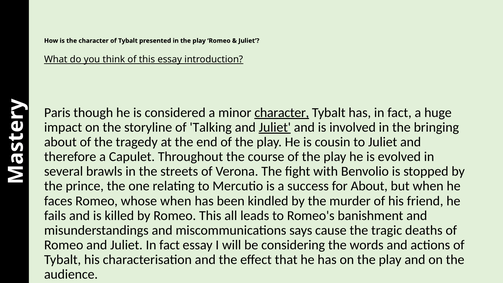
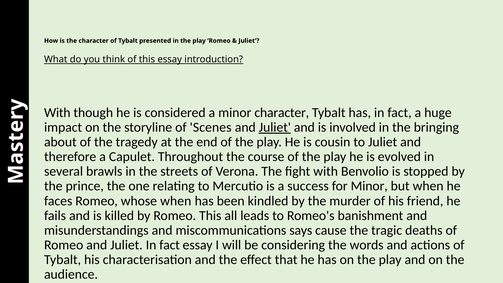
Paris: Paris -> With (57, 113)
character underline: present -> none (282, 113)
Talking: Talking -> Scenes (211, 127)
for About: About -> Minor (369, 186)
